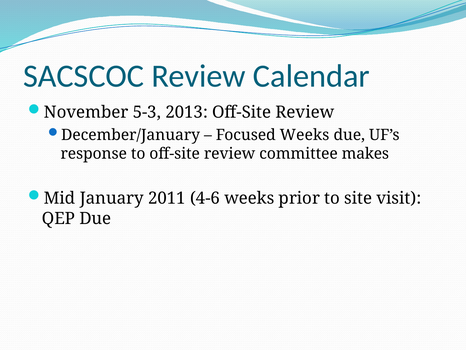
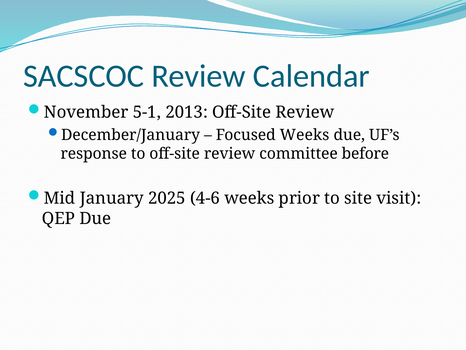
5-3: 5-3 -> 5-1 (147, 112)
makes: makes -> before (365, 153)
2011: 2011 -> 2025 (167, 198)
